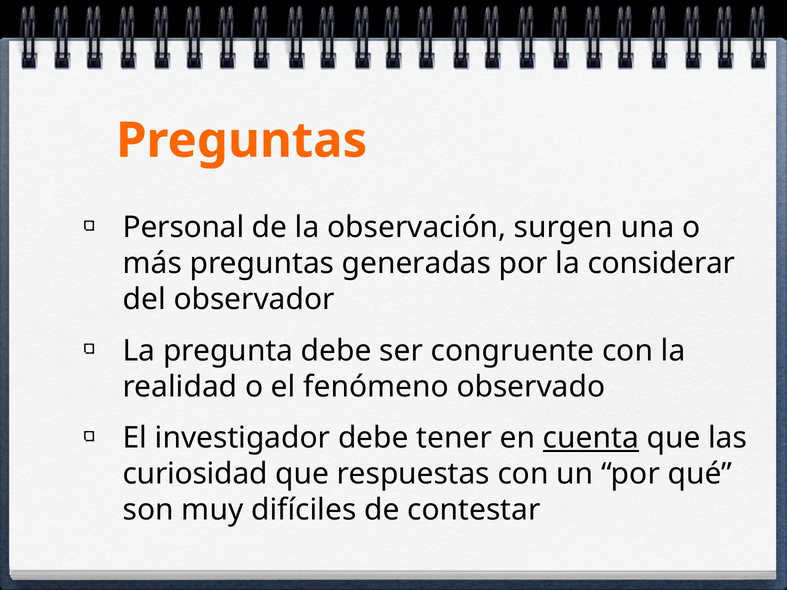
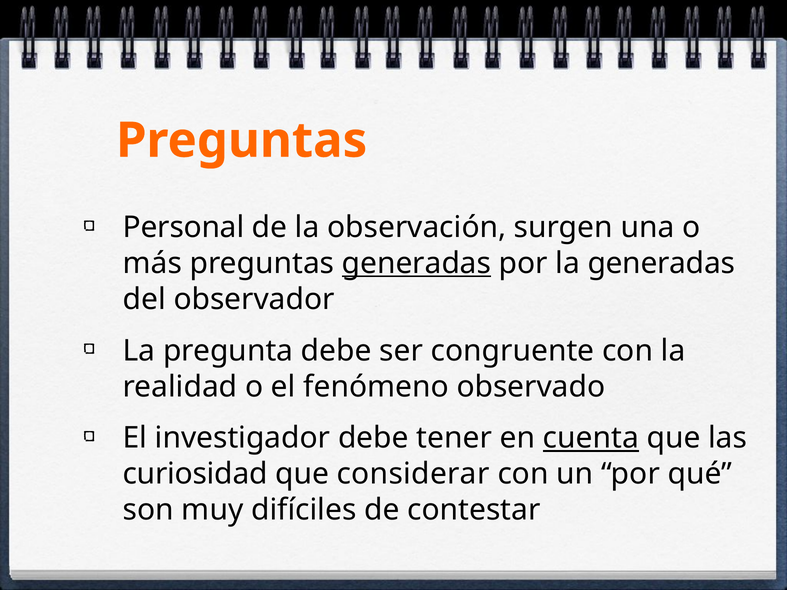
generadas underline: none -> present (416, 264)
la considerar: considerar -> generadas (661, 264)
respuestas: respuestas -> considerar (413, 474)
